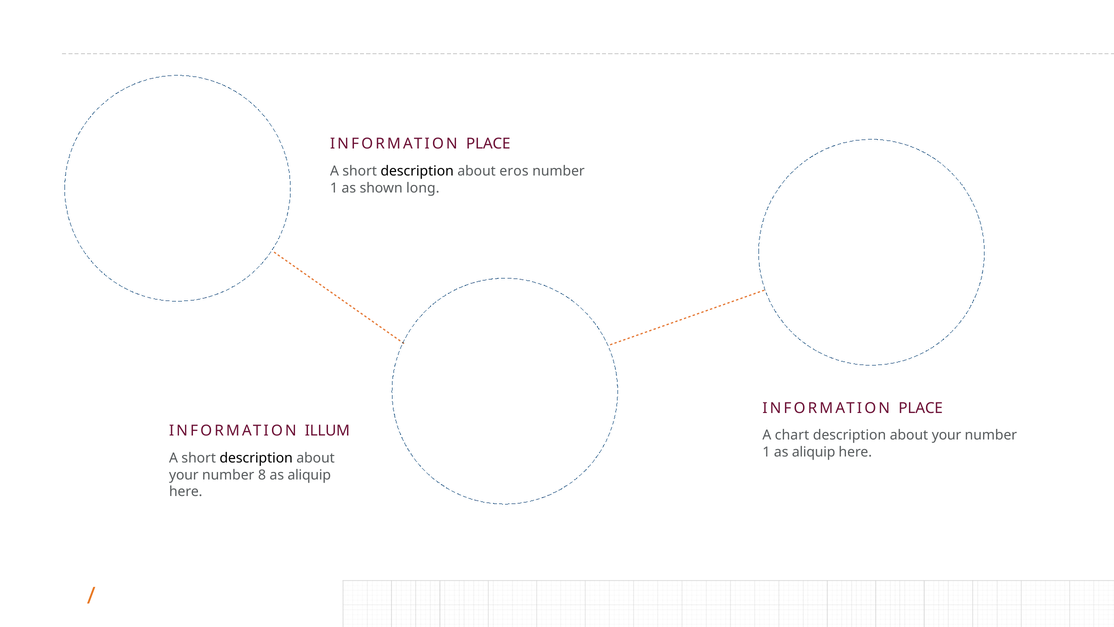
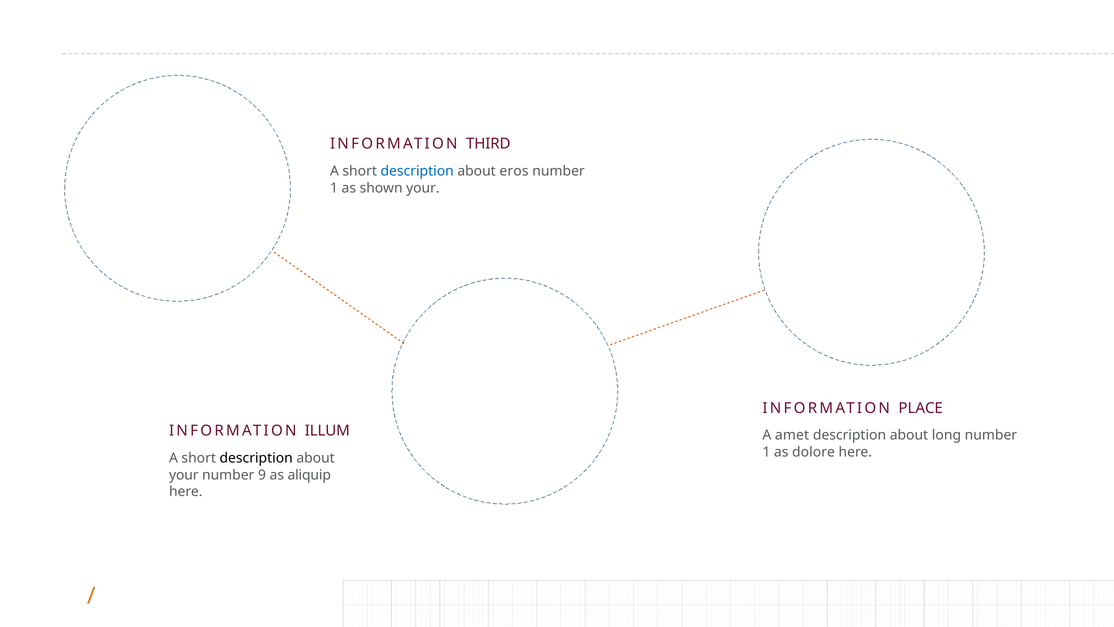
PLACE: PLACE -> THIRD (488, 144)
description colour: black -> blue (417, 171)
shown long: long -> your (423, 188)
chart: chart -> amet (792, 435)
your: your -> long (946, 435)
1 as aliquip: aliquip -> dolore (814, 452)
8: 8 -> 9 (262, 475)
